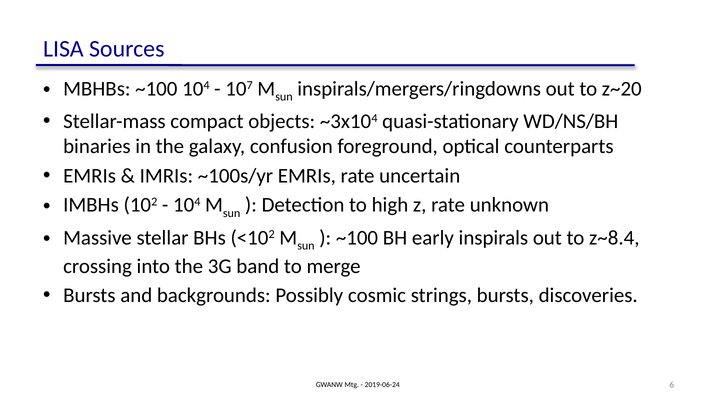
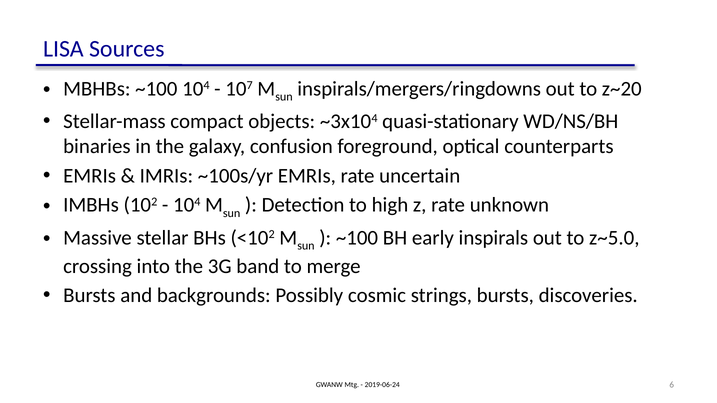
z~8.4: z~8.4 -> z~5.0 (614, 238)
